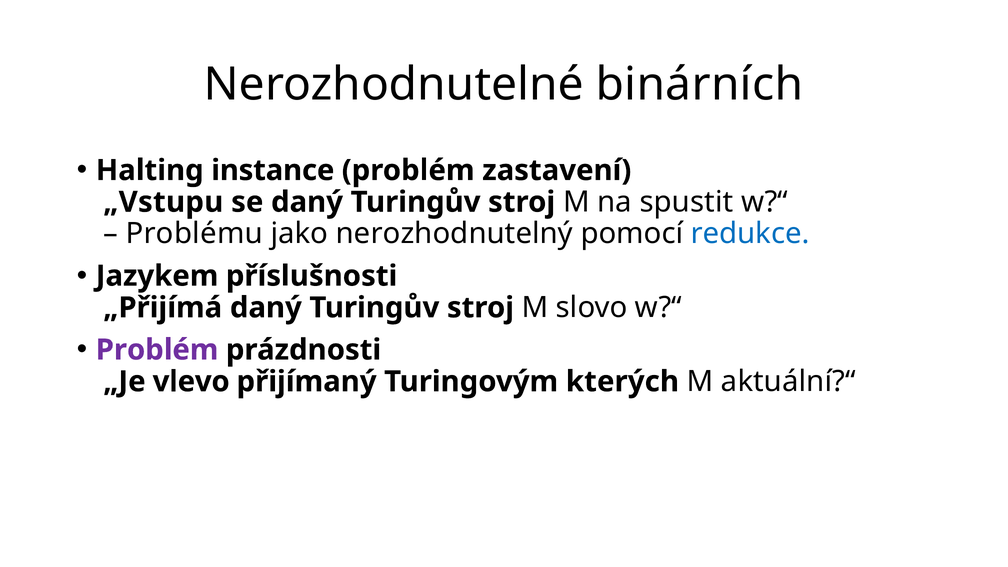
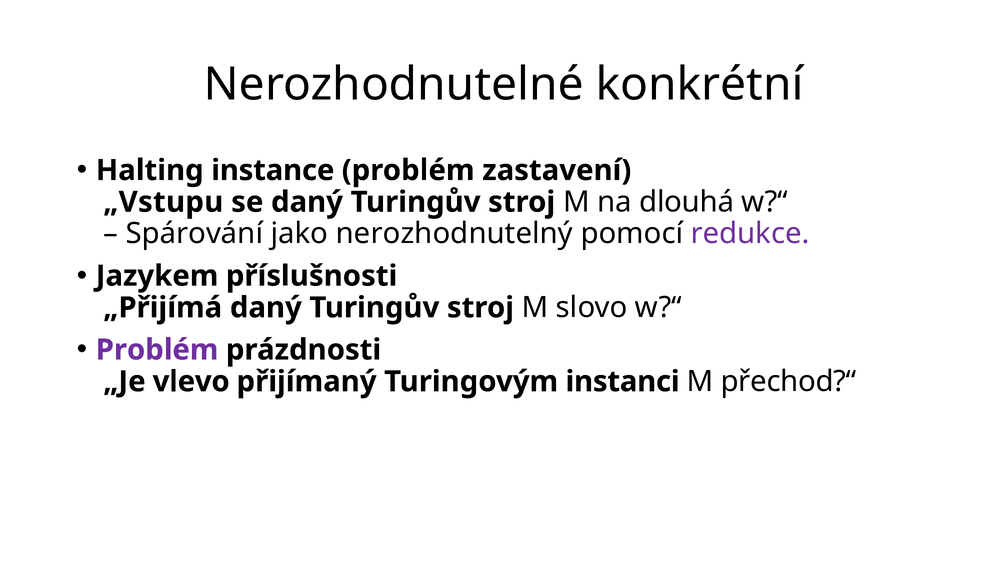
binárních: binárních -> konkrétní (700, 85)
spustit: spustit -> dlouhá (687, 202)
Problému: Problému -> Spárování (194, 234)
redukce colour: blue -> purple (750, 234)
kterých: kterých -> instanci (623, 382)
aktuální?“: aktuální?“ -> přechod?“ (789, 382)
